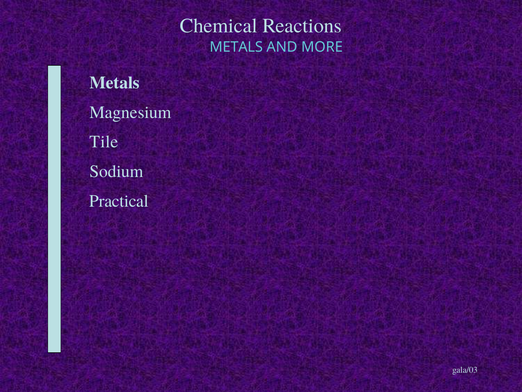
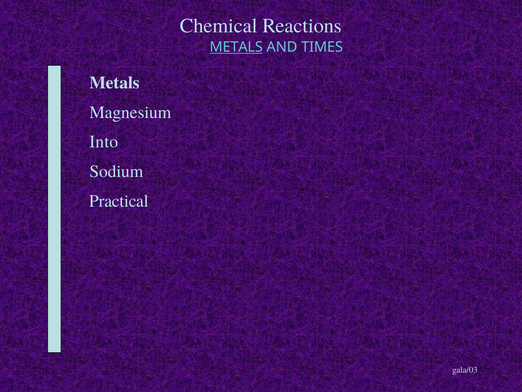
METALS underline: none -> present (236, 47)
MORE: MORE -> TIMES (322, 47)
Tile: Tile -> Into (104, 142)
